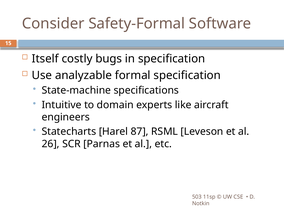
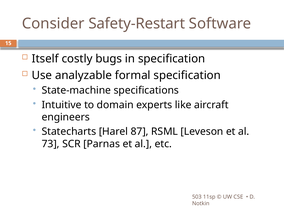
Safety-Formal: Safety-Formal -> Safety-Restart (137, 24)
26: 26 -> 73 (51, 144)
